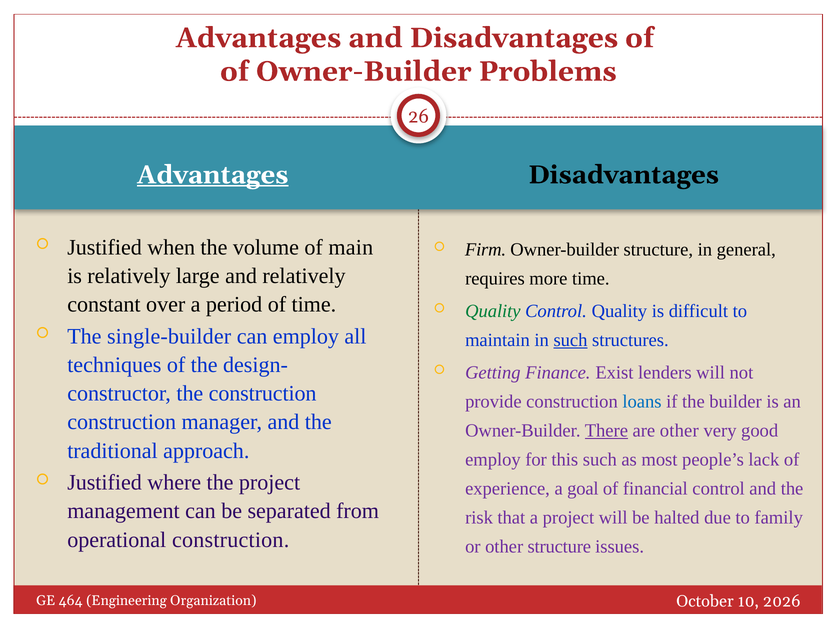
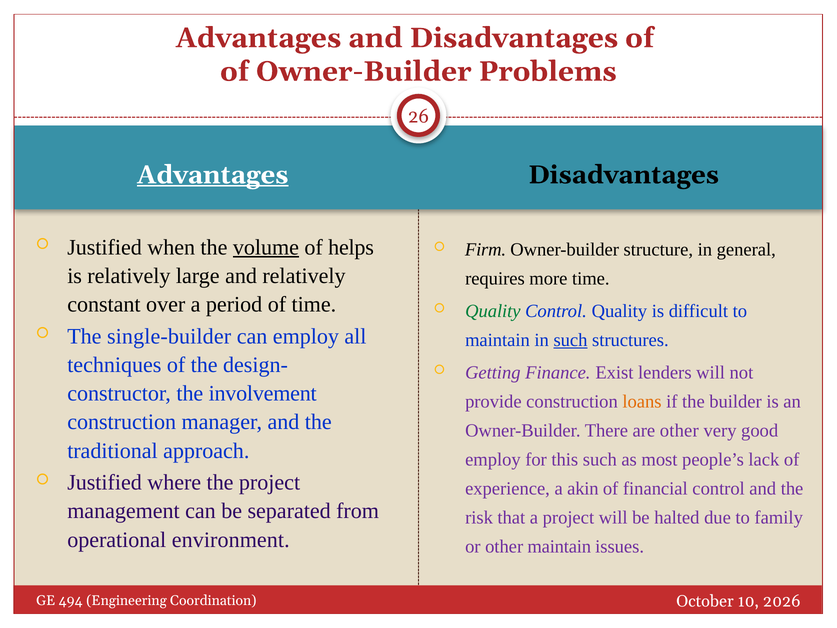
volume underline: none -> present (266, 247)
main: main -> helps (351, 247)
the construction: construction -> involvement (263, 393)
loans colour: blue -> orange (642, 401)
There underline: present -> none (606, 430)
goal: goal -> akin (583, 488)
operational construction: construction -> environment (231, 540)
other structure: structure -> maintain (559, 546)
464: 464 -> 494 (71, 600)
Organization: Organization -> Coordination (213, 600)
